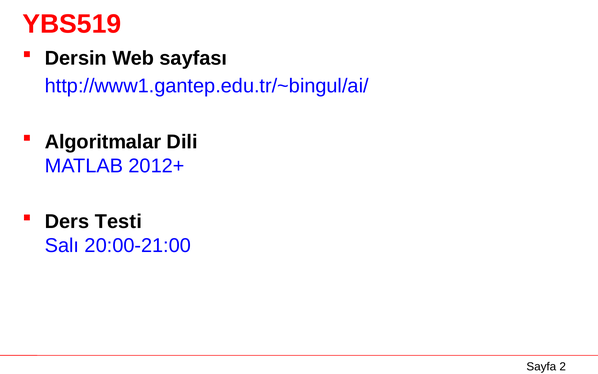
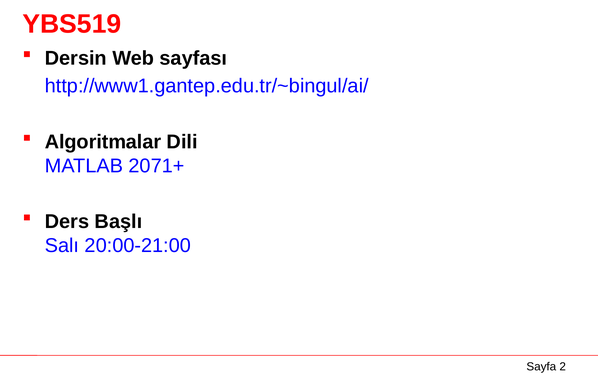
2012+: 2012+ -> 2071+ (157, 166)
Testi: Testi -> Başlı (118, 222)
